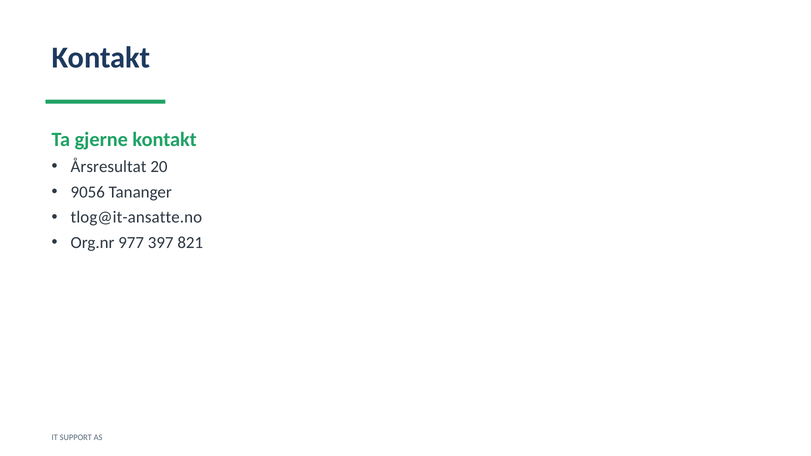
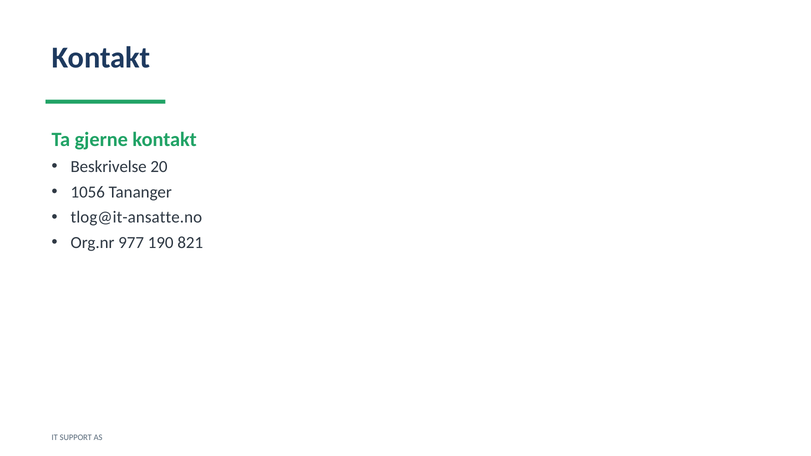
Årsresultat: Årsresultat -> Beskrivelse (109, 167)
9056: 9056 -> 1056 (88, 192)
397: 397 -> 190 (161, 243)
